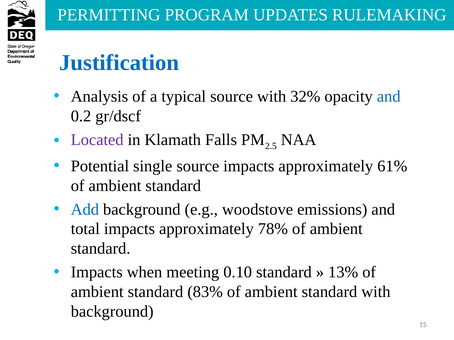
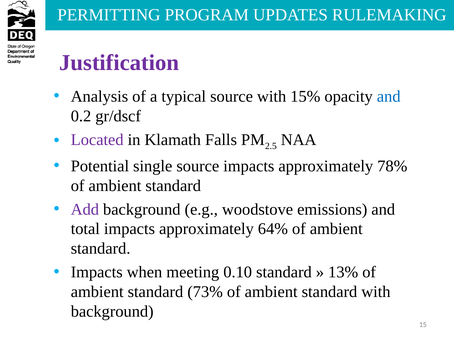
Justification colour: blue -> purple (119, 63)
32%: 32% -> 15% (305, 96)
61%: 61% -> 78% (392, 166)
Add colour: blue -> purple (85, 210)
78%: 78% -> 64% (273, 229)
83%: 83% -> 73% (205, 292)
